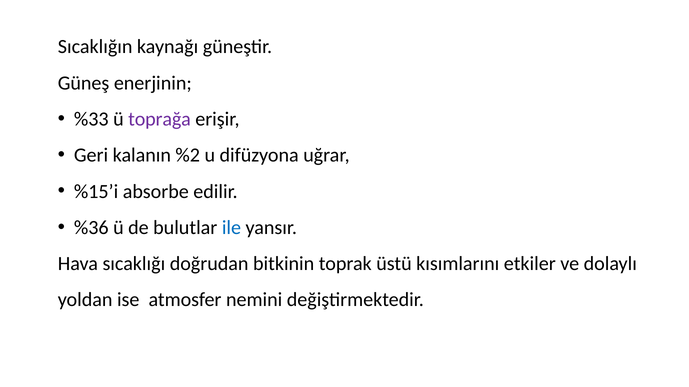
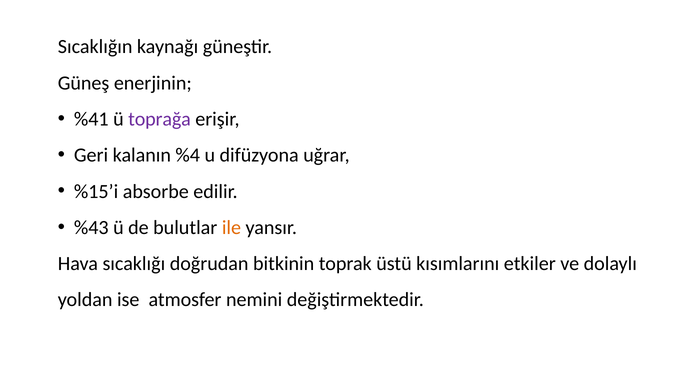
%33: %33 -> %41 (91, 119)
%2: %2 -> %4 (188, 155)
%36: %36 -> %43 (91, 228)
ile colour: blue -> orange (231, 228)
